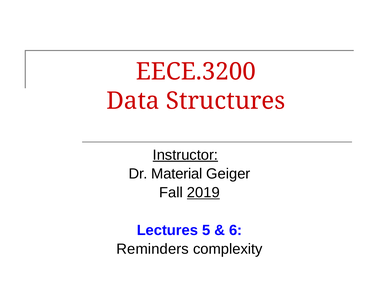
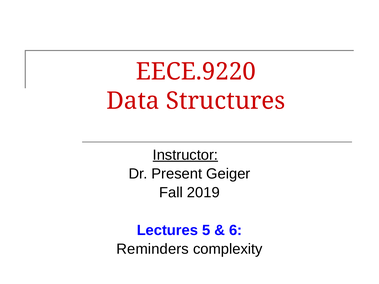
EECE.3200: EECE.3200 -> EECE.9220 (196, 72)
Material: Material -> Present (177, 174)
2019 underline: present -> none (203, 193)
